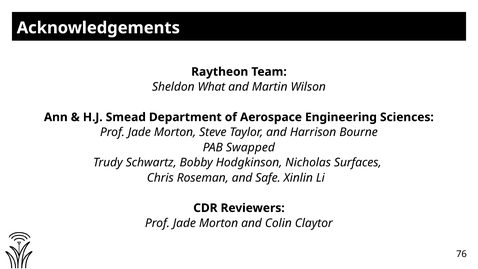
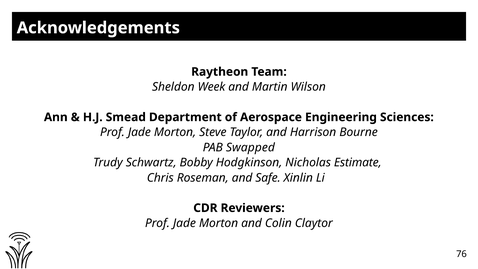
What: What -> Week (211, 87)
Surfaces: Surfaces -> Estimate (358, 163)
